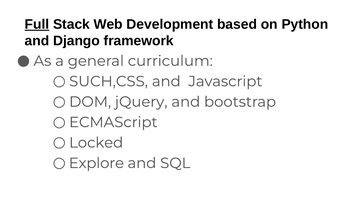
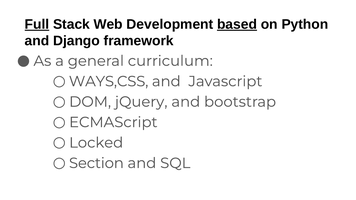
based underline: none -> present (237, 24)
SUCH,CSS: SUCH,CSS -> WAYS,CSS (109, 81)
Explore: Explore -> Section (96, 163)
